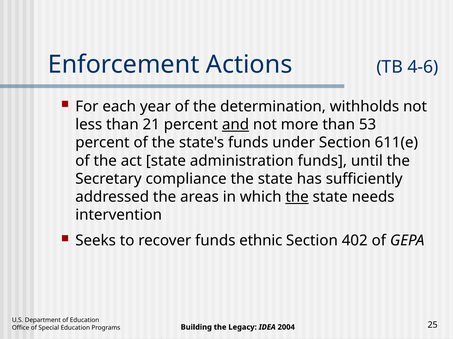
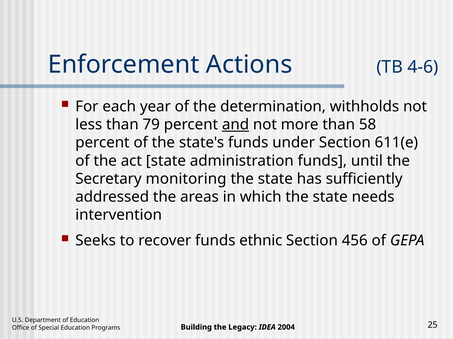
21: 21 -> 79 (151, 125)
53: 53 -> 58 (368, 125)
compliance: compliance -> monitoring (186, 179)
the underline: present -> none (297, 197)
402: 402 -> 456 (355, 241)
